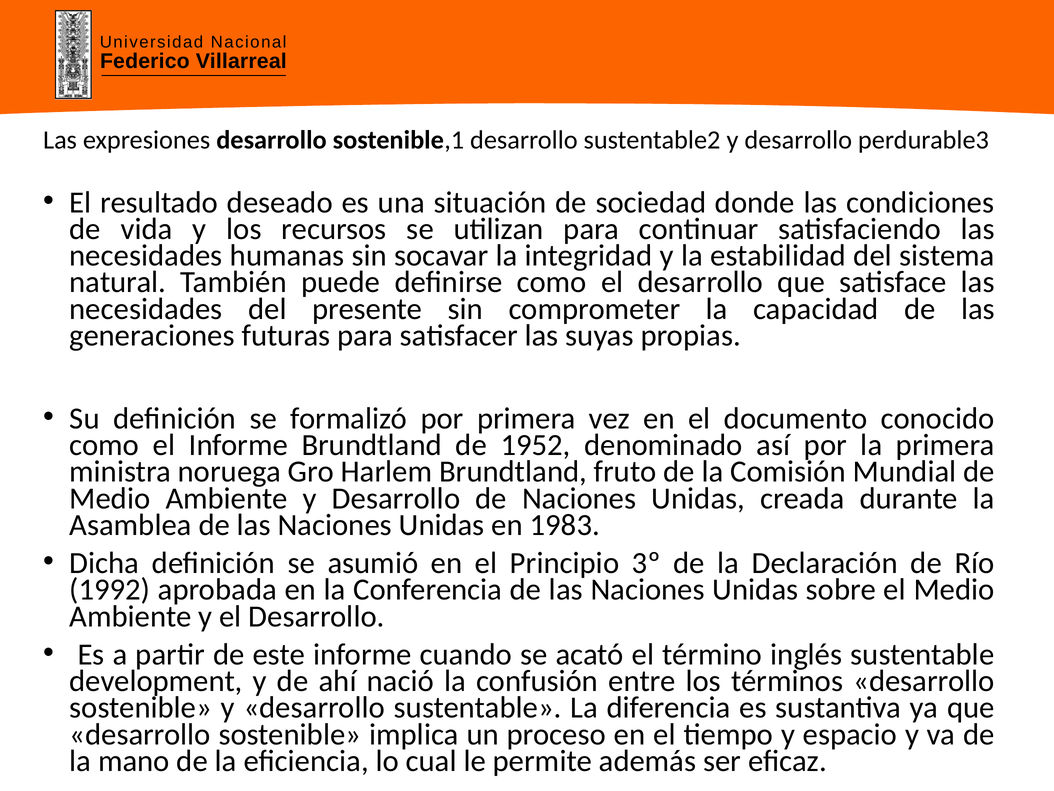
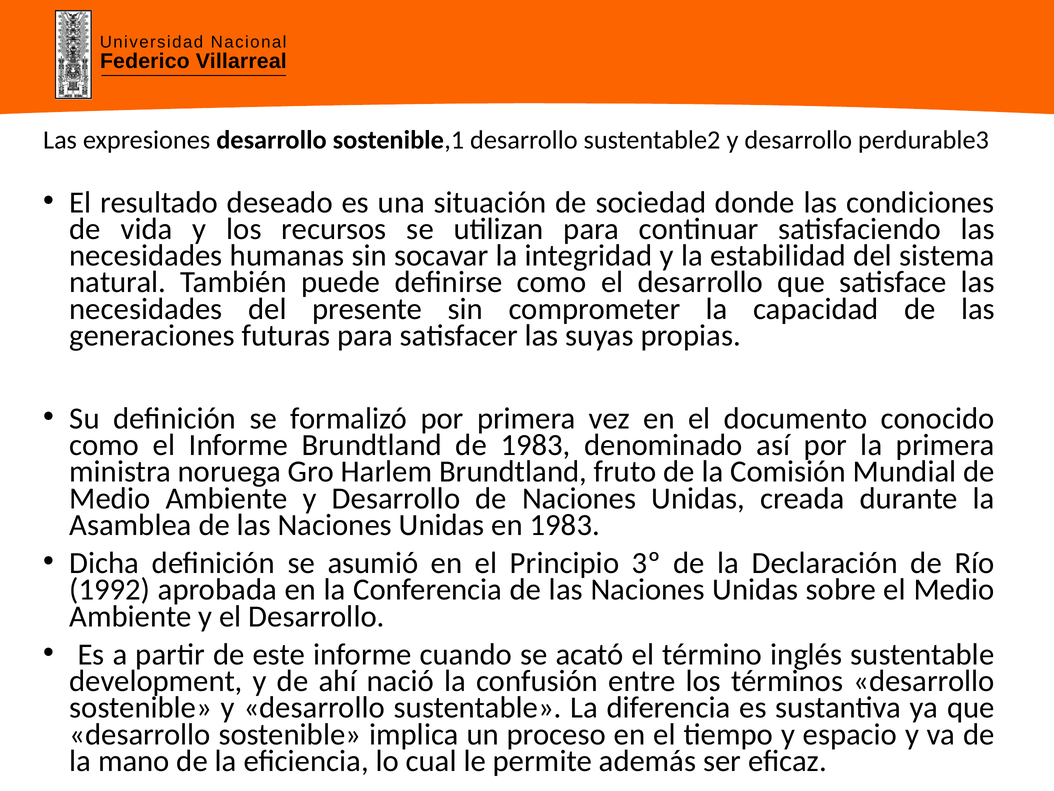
de 1952: 1952 -> 1983 (536, 445)
